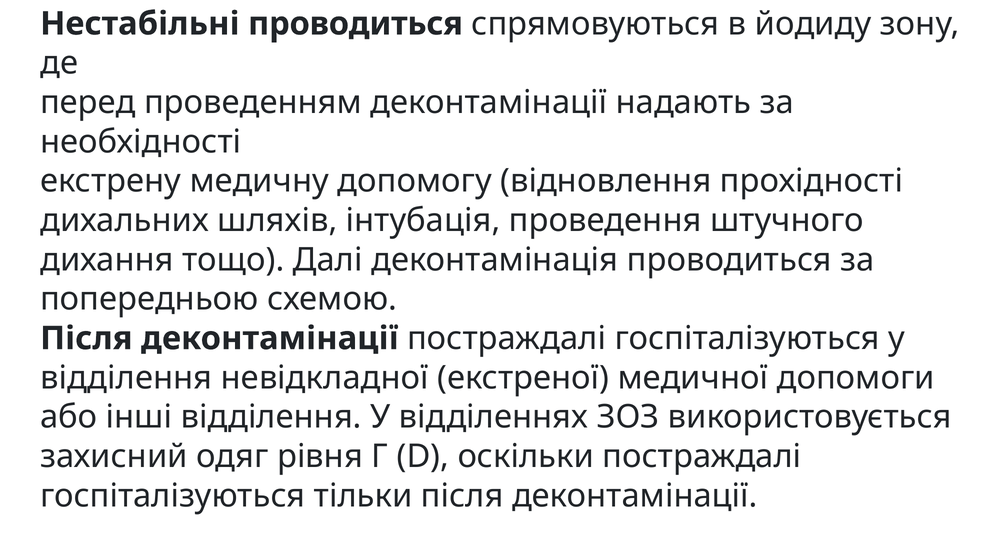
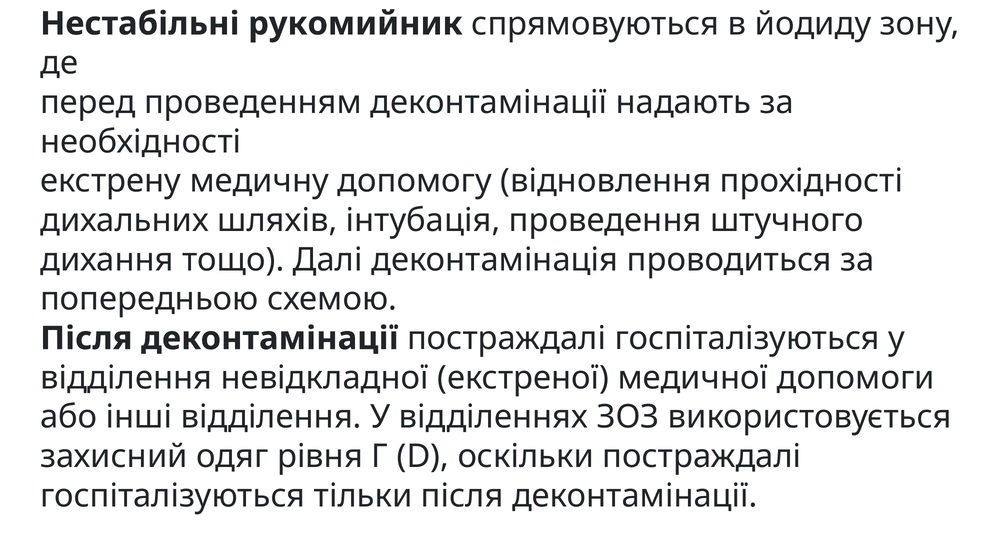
Нестабільні проводиться: проводиться -> рукомийник (355, 24)
